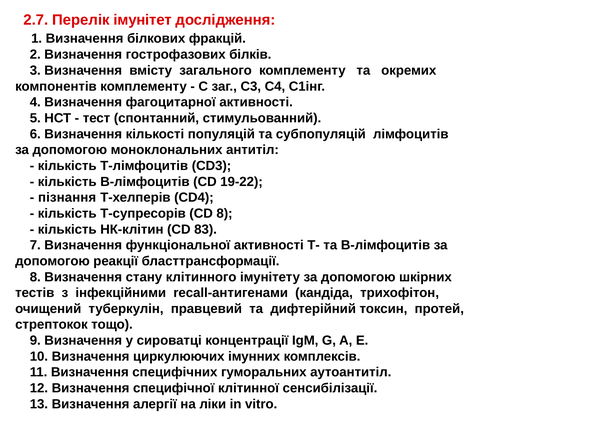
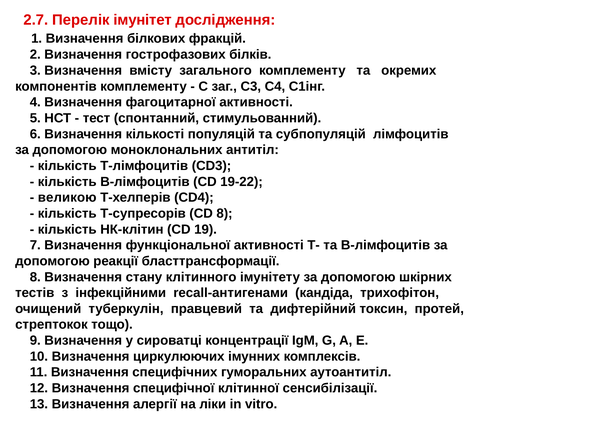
пізнання: пізнання -> великою (67, 197)
83: 83 -> 19 (206, 229)
